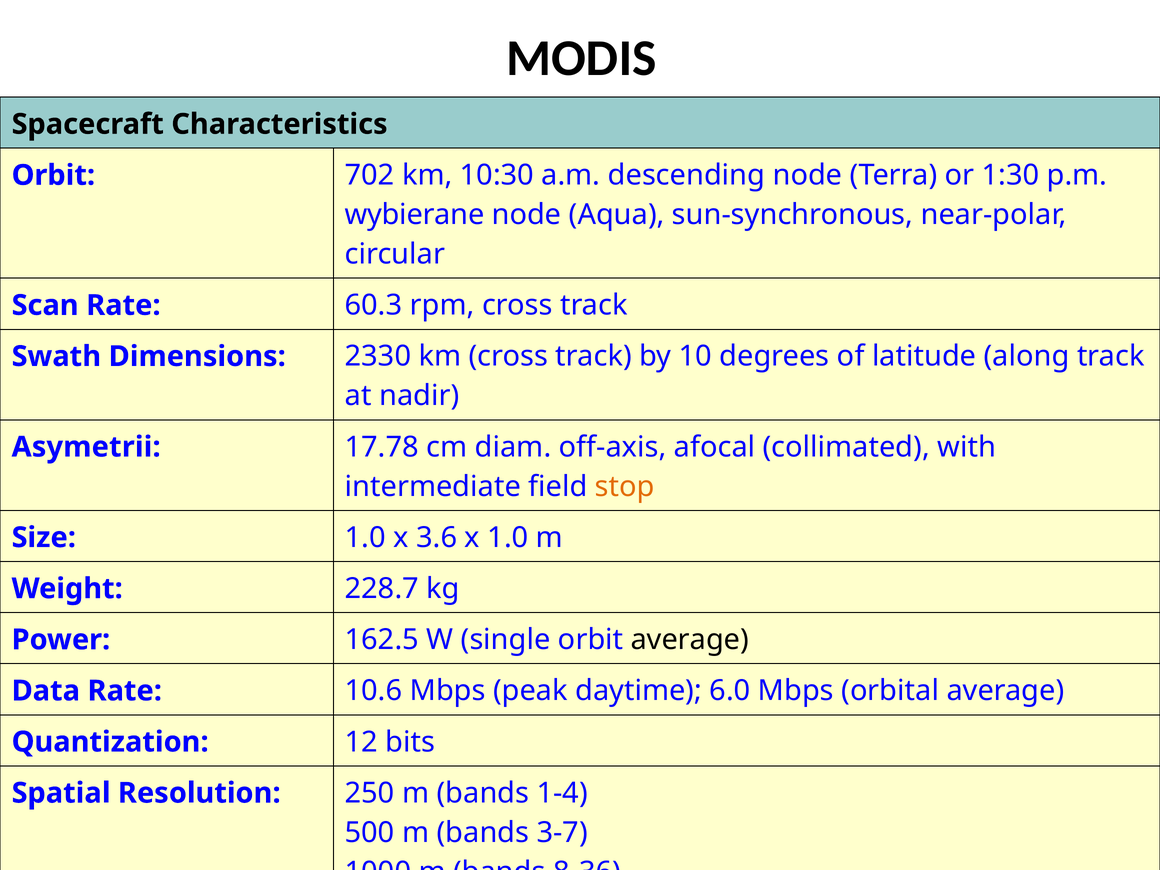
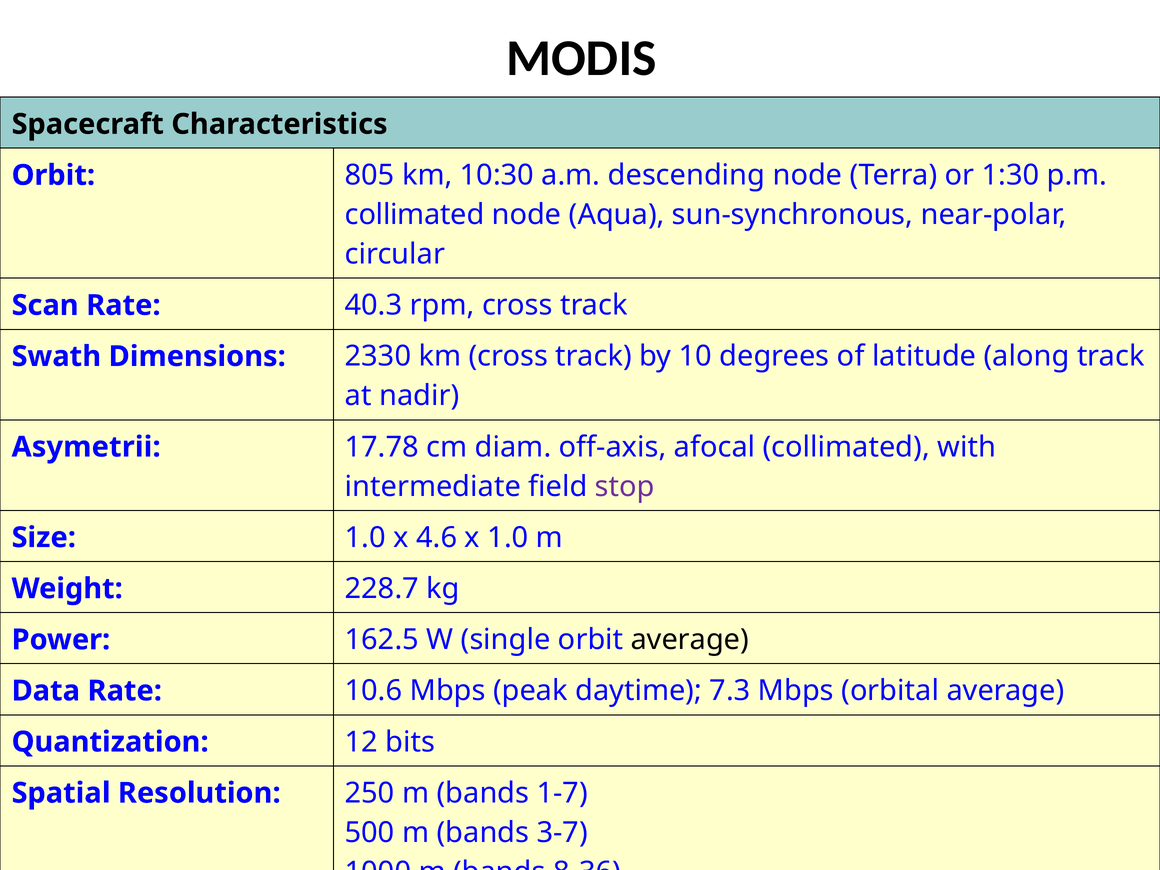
702: 702 -> 805 (370, 175)
wybierane: wybierane -> collimated (415, 215)
60.3: 60.3 -> 40.3 (374, 305)
stop colour: orange -> purple (625, 486)
3.6: 3.6 -> 4.6 (437, 538)
6.0: 6.0 -> 7.3 (730, 691)
1-4: 1-4 -> 1-7 (562, 793)
